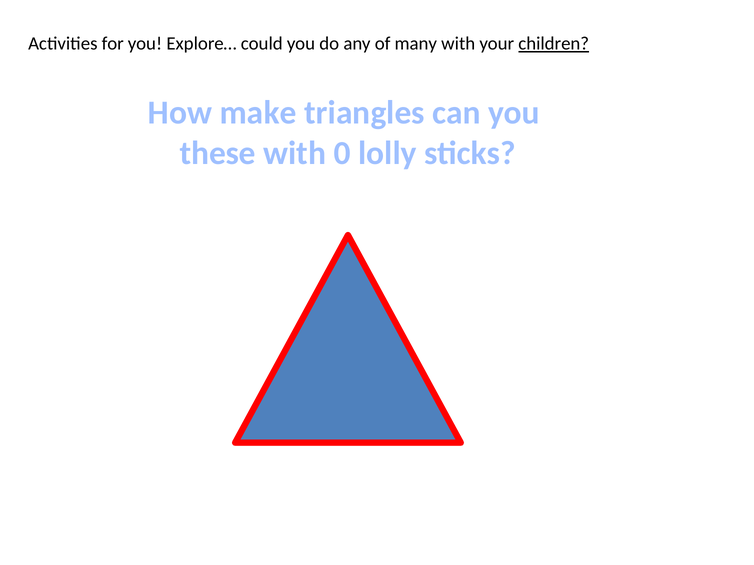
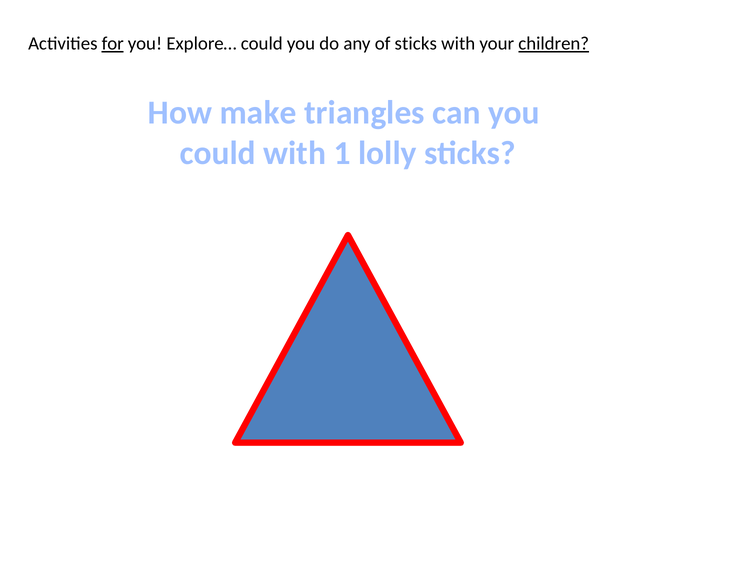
for underline: none -> present (113, 44)
of many: many -> sticks (416, 44)
these: these -> could (218, 153)
0: 0 -> 1 (342, 153)
